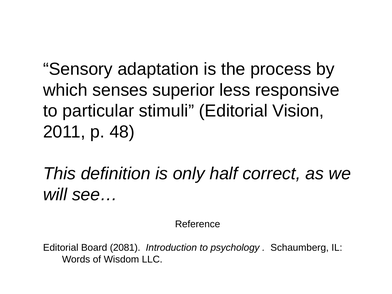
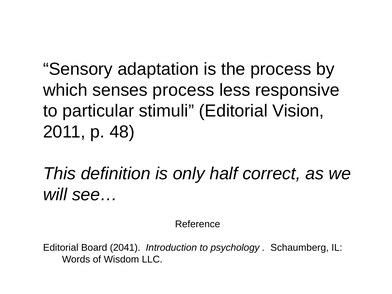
senses superior: superior -> process (183, 90)
2081: 2081 -> 2041 (125, 248)
